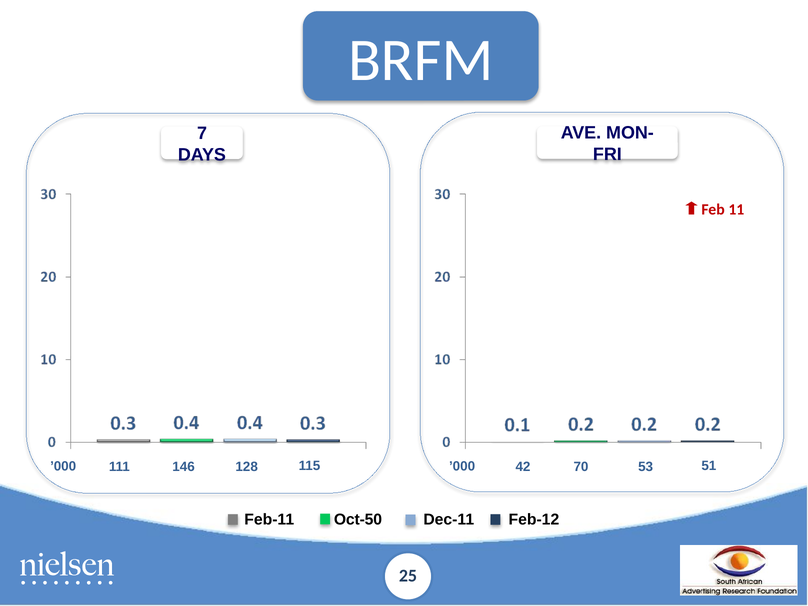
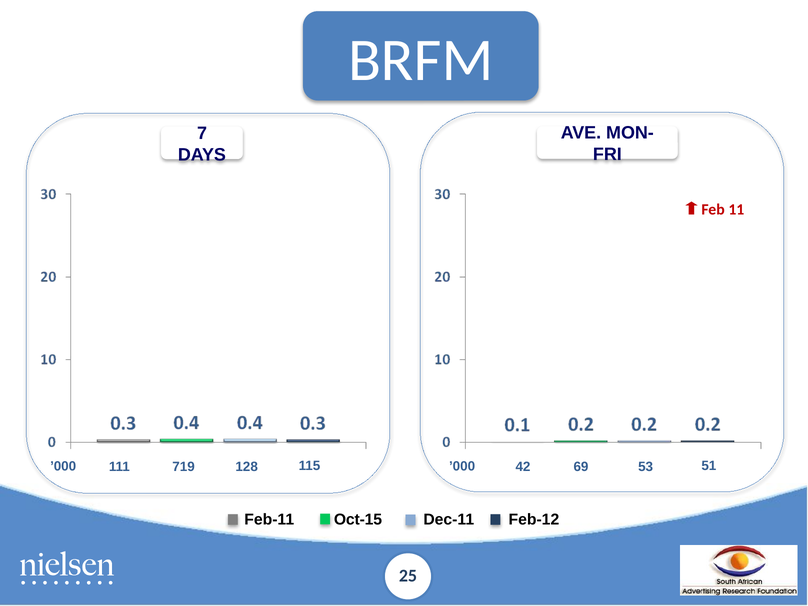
146: 146 -> 719 (184, 467)
70: 70 -> 69 (581, 467)
Oct-50: Oct-50 -> Oct-15 (358, 520)
